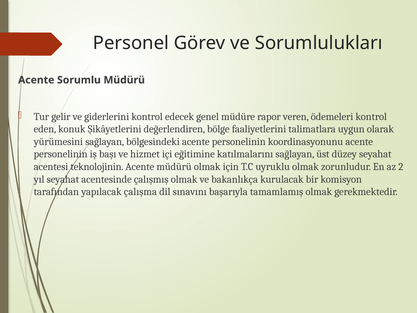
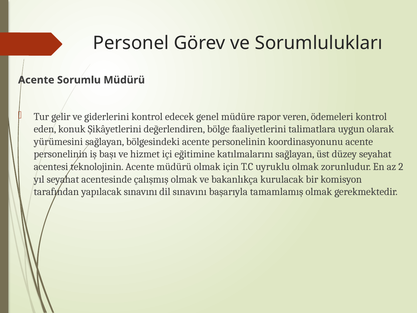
yapılacak çalışma: çalışma -> sınavını (141, 192)
